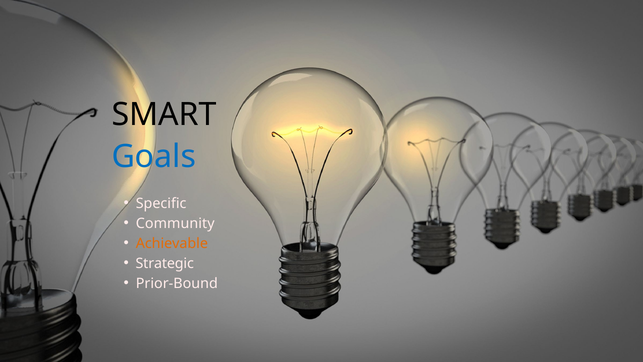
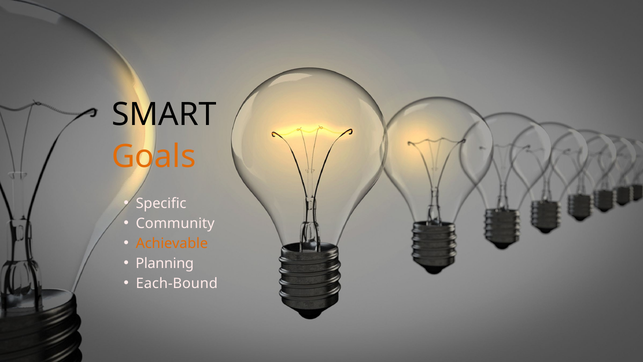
Goals colour: blue -> orange (154, 157)
Strategic: Strategic -> Planning (165, 263)
Prior-Bound: Prior-Bound -> Each-Bound (177, 283)
